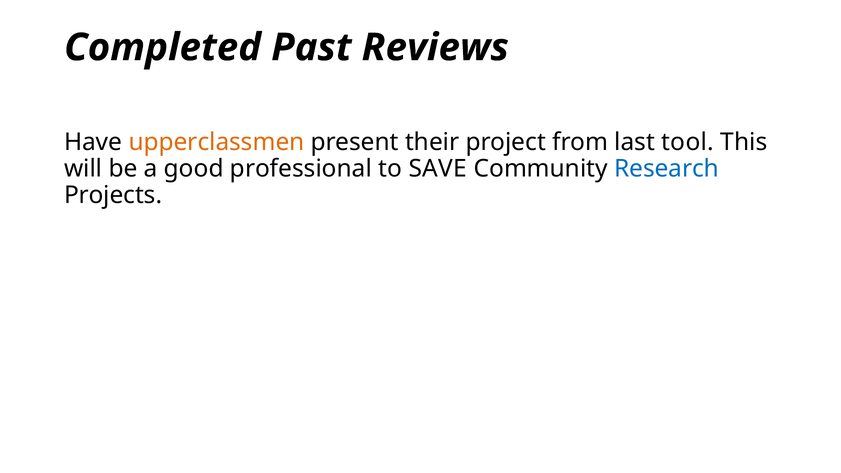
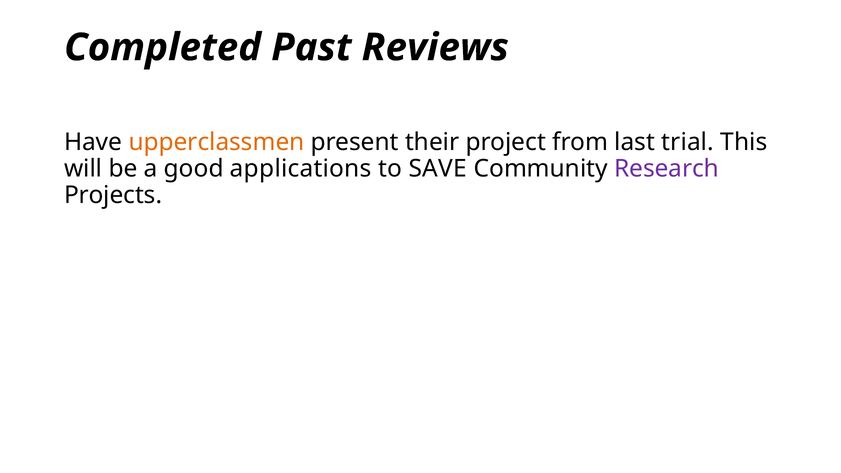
tool: tool -> trial (688, 142)
professional: professional -> applications (301, 169)
Research colour: blue -> purple (667, 169)
